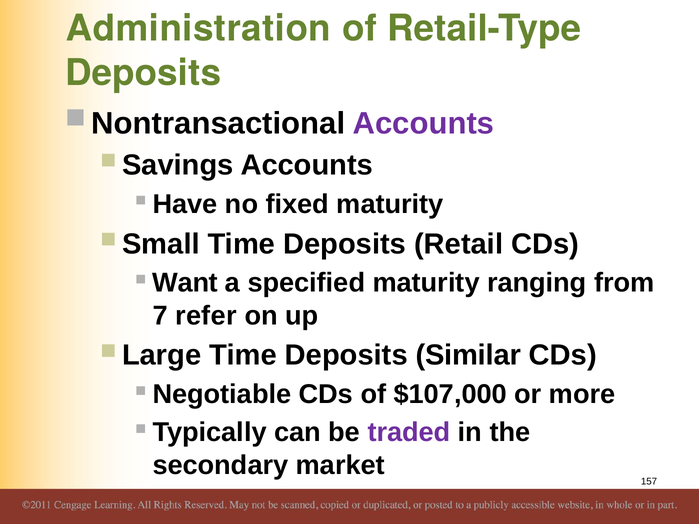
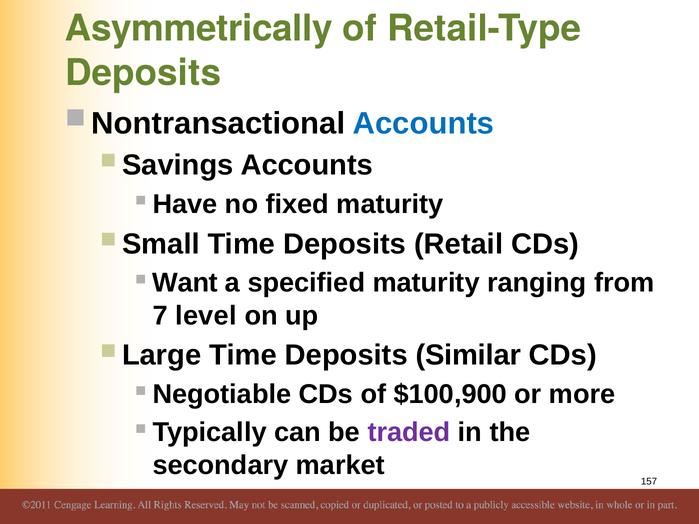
Administration: Administration -> Asymmetrically (199, 29)
Accounts colour: purple -> blue (423, 123)
refer: refer -> level (206, 316)
$107,000: $107,000 -> $100,900 (450, 395)
